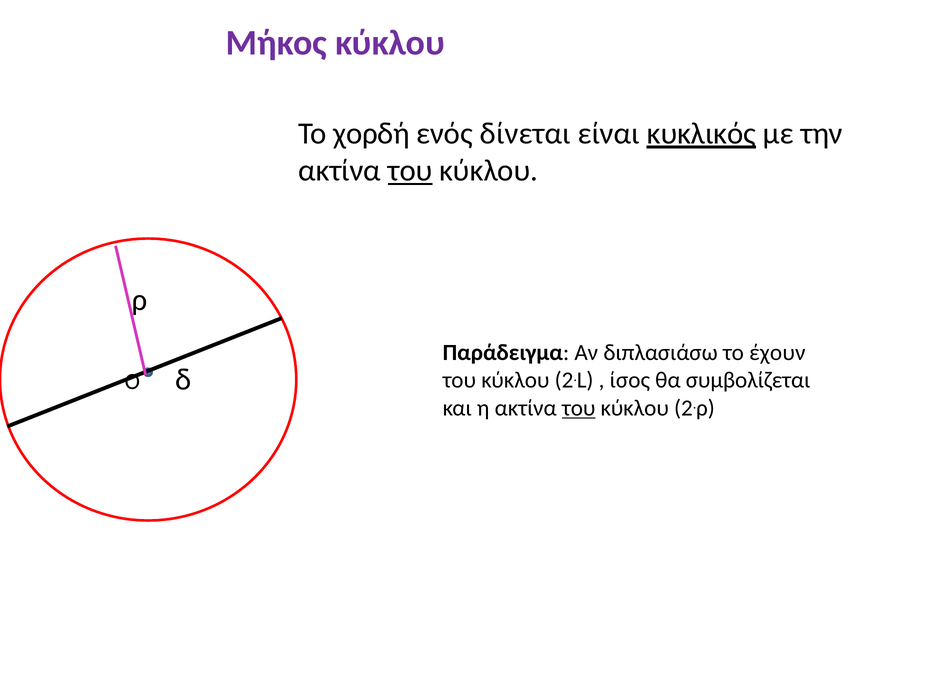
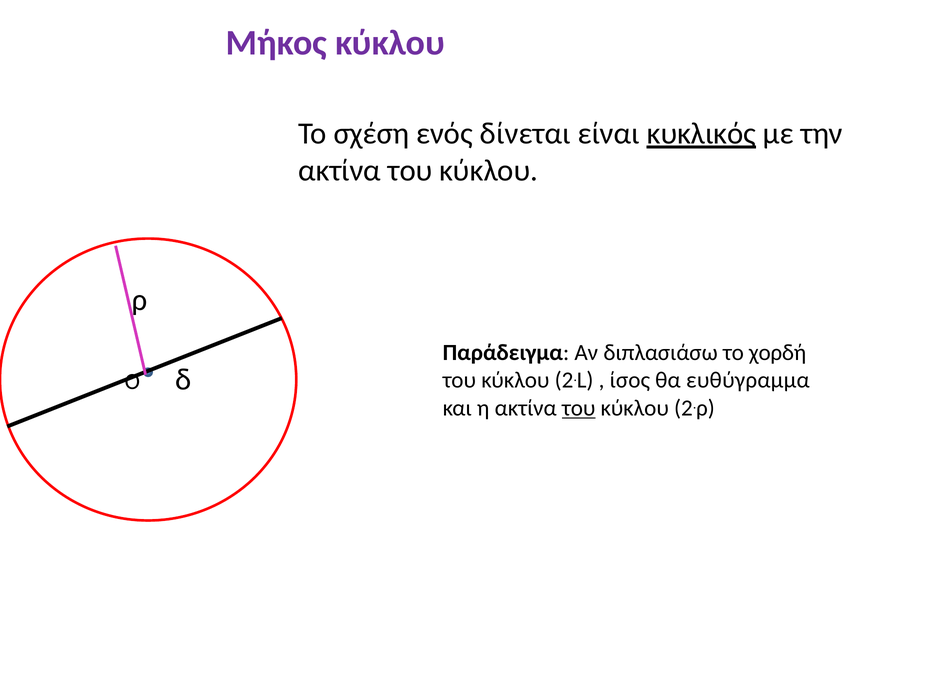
χορδή: χορδή -> σχέση (371, 134)
του underline: present -> none (410, 171)
έχουν: έχουν -> χορδή (778, 352)
συμβολίζεται: συμβολίζεται -> ευθύγραμμα (748, 380)
